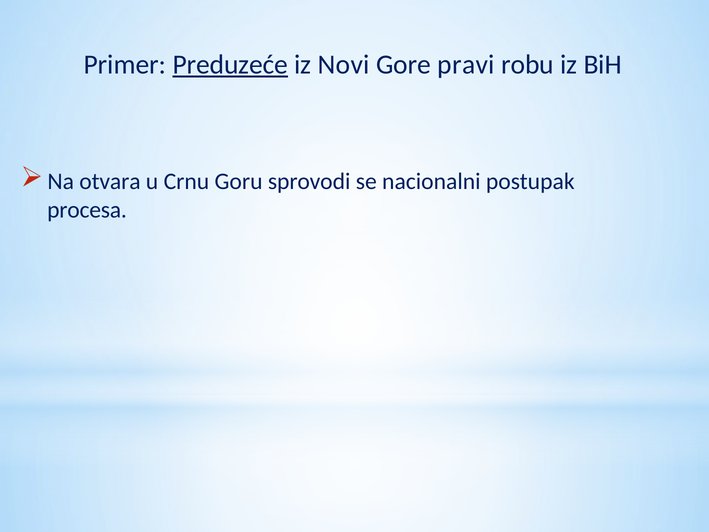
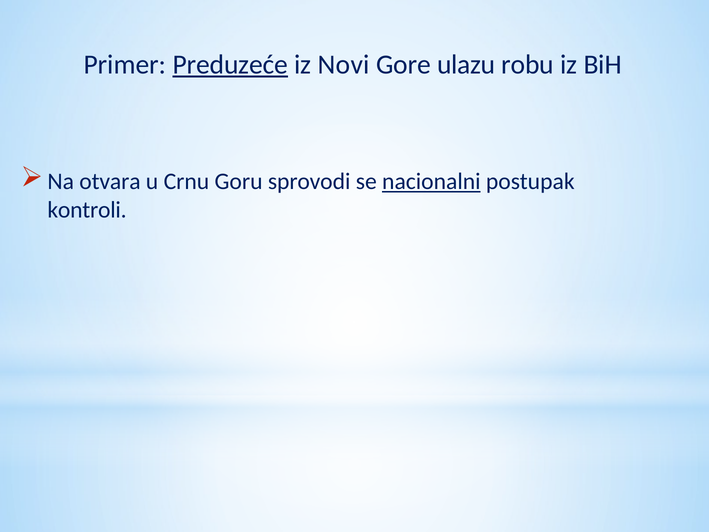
pravi: pravi -> ulazu (466, 65)
nacionalni underline: none -> present (431, 181)
procesa: procesa -> kontroli (87, 210)
